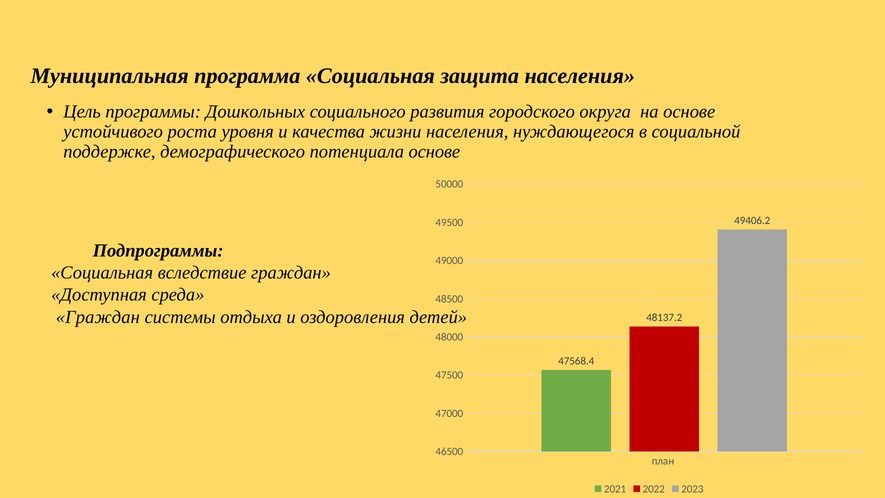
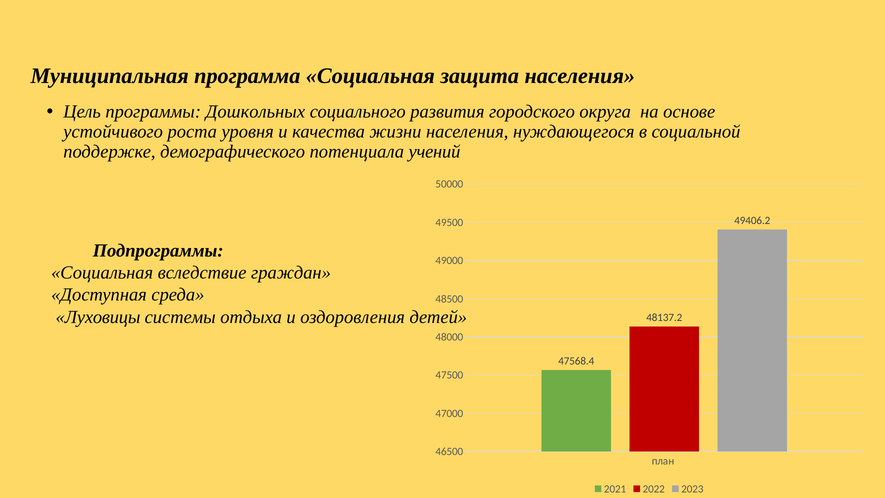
потенциала основе: основе -> учений (434, 152)
Граждан: Граждан -> Луховицы (98, 317)
